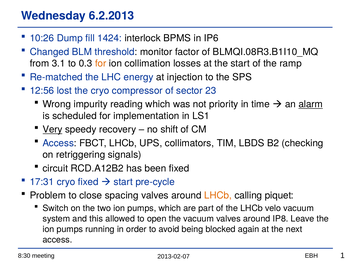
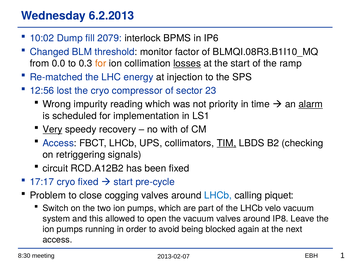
10:26: 10:26 -> 10:02 (42, 38)
1424: 1424 -> 2079 (110, 38)
3.1: 3.1 -> 0.0 (59, 64)
losses underline: none -> present (187, 64)
shift: shift -> with (169, 130)
TIM underline: none -> present (226, 143)
17:31: 17:31 -> 17:17 (42, 182)
spacing: spacing -> cogging (122, 196)
LHCb colour: orange -> blue (218, 196)
